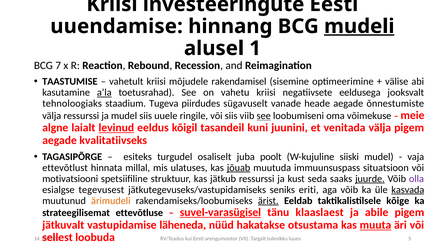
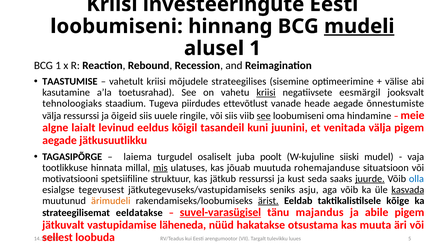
uuendamise: uuendamise -> loobumiseni (117, 26)
BCG 7: 7 -> 1 (58, 66)
rakendamisel: rakendamisel -> strateegilises (239, 82)
a’la underline: present -> none (104, 93)
kriisi underline: none -> present (266, 93)
eeldusega: eeldusega -> eesmärgil (360, 93)
sügavuselt: sügavuselt -> ettevõtlust (246, 104)
ja mudel: mudel -> õigeid (124, 116)
võimekuse: võimekuse -> hindamine (369, 116)
levinud underline: present -> none (116, 128)
kvalitatiivseks: kvalitatiivseks -> jätkusuutlikku (113, 141)
esiteks: esiteks -> laiema (138, 157)
ettevõtlust: ettevõtlust -> tootlikkuse (65, 168)
mis underline: none -> present (160, 168)
jõuab underline: present -> none (239, 168)
immuunsuspass: immuunsuspass -> rohemajanduse (327, 168)
olla colour: purple -> blue (416, 179)
eriti: eriti -> asju (309, 190)
ettevõtluse: ettevõtluse -> eeldatakse (139, 213)
klaaslaest: klaaslaest -> majandus (320, 213)
muuta underline: present -> none (375, 225)
